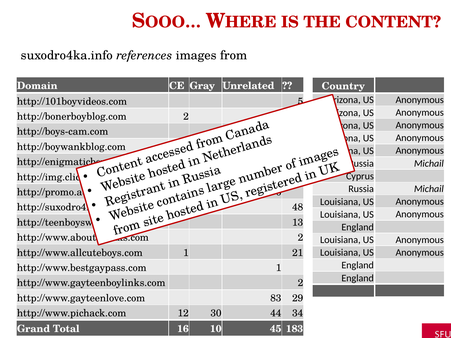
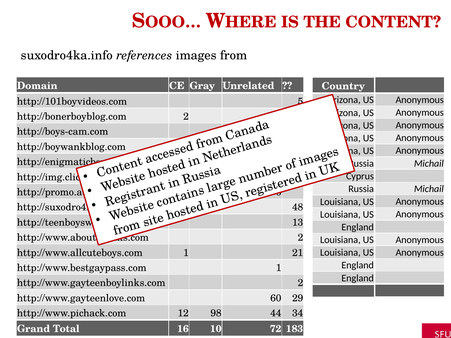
83: 83 -> 60 (276, 298)
30: 30 -> 98 (216, 314)
45: 45 -> 72 (276, 329)
